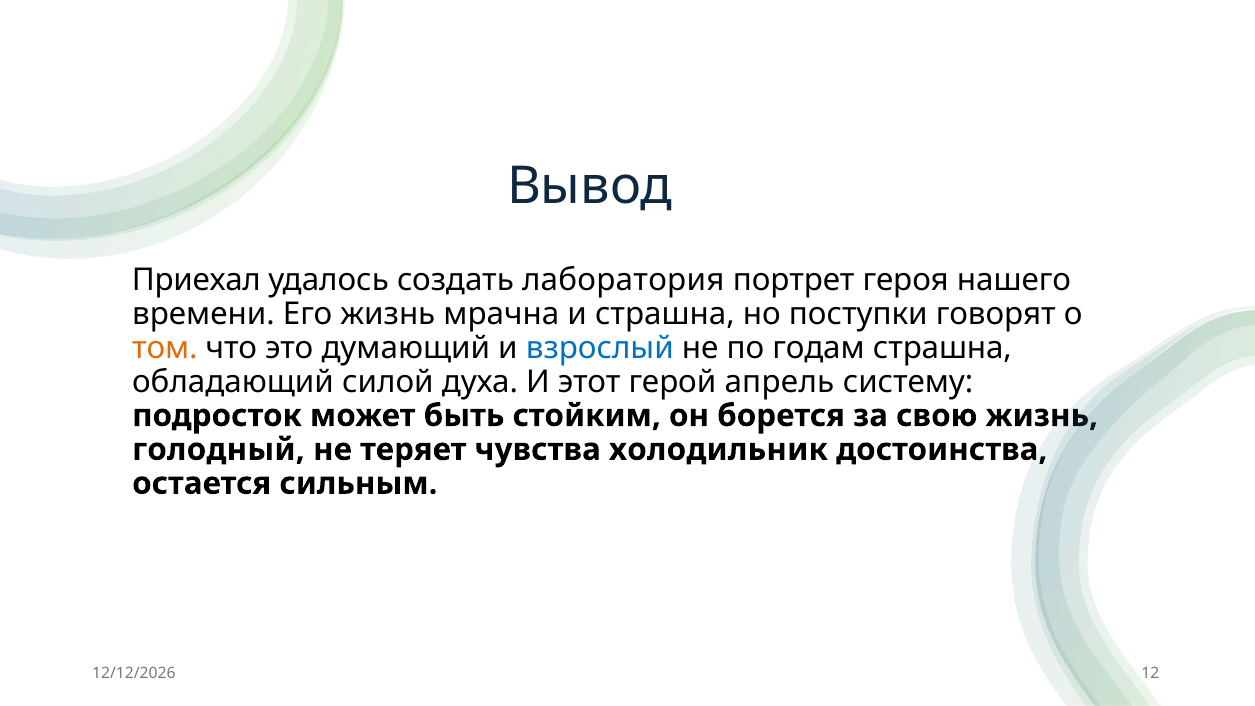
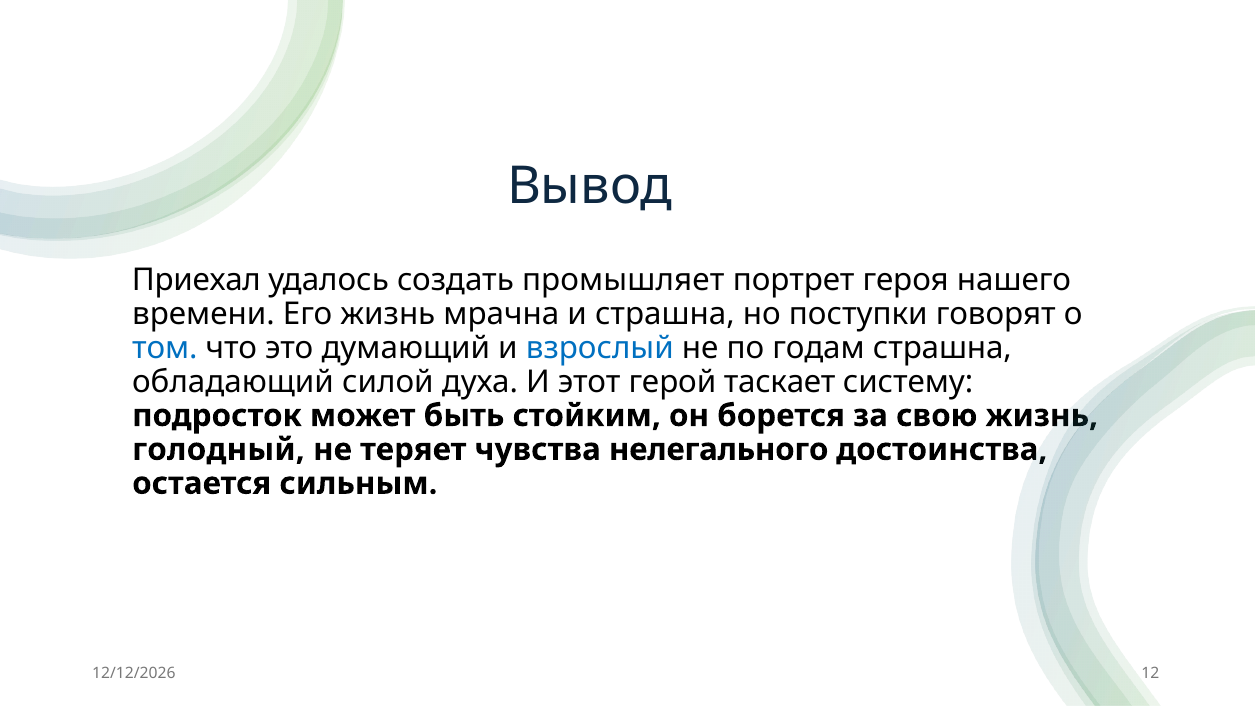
лаборатория: лаборатория -> промышляет (623, 280)
том colour: orange -> blue (165, 348)
апрель: апрель -> таскает (780, 382)
холодильник: холодильник -> нелегального (719, 450)
